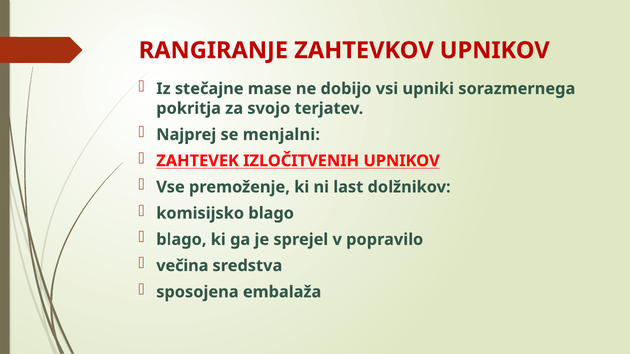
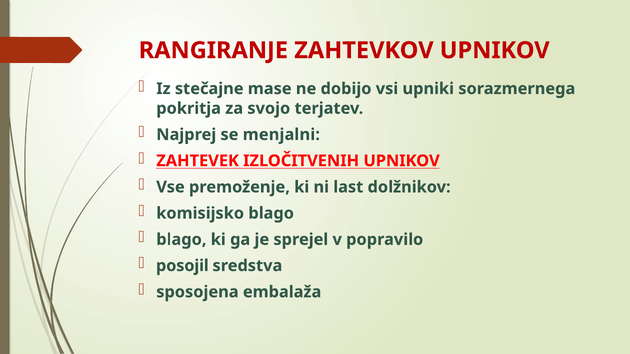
večina: večina -> posojil (182, 266)
